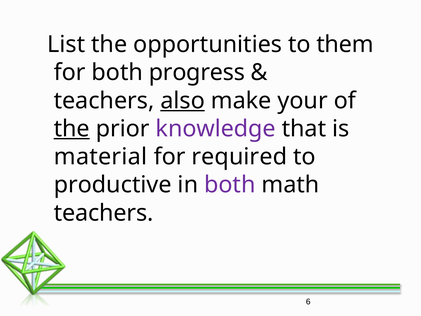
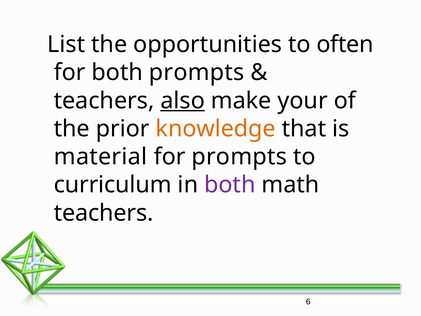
them: them -> often (345, 44)
both progress: progress -> prompts (197, 72)
the underline: present -> none (72, 129)
knowledge colour: purple -> orange (216, 129)
for required: required -> prompts (239, 157)
productive: productive -> curriculum (113, 185)
